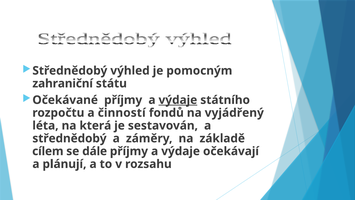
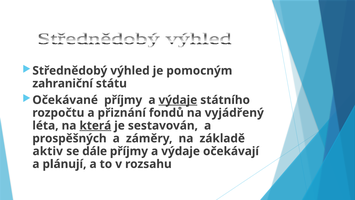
činností: činností -> přiznání (122, 113)
která underline: none -> present (95, 125)
střednědobý: střednědobý -> prospěšných (69, 138)
cílem: cílem -> aktiv (48, 151)
